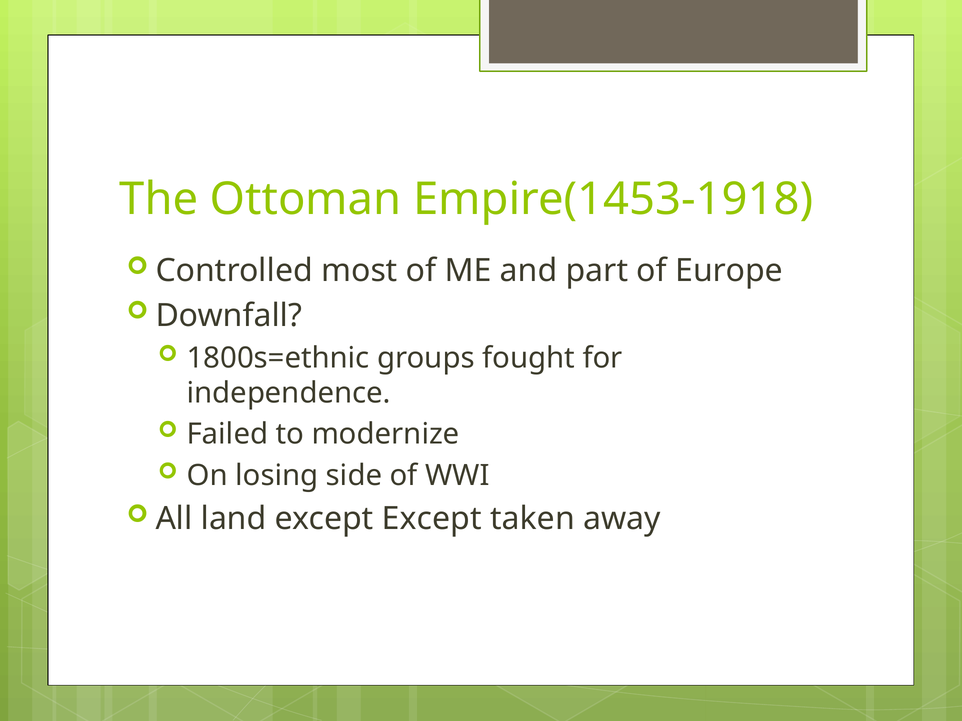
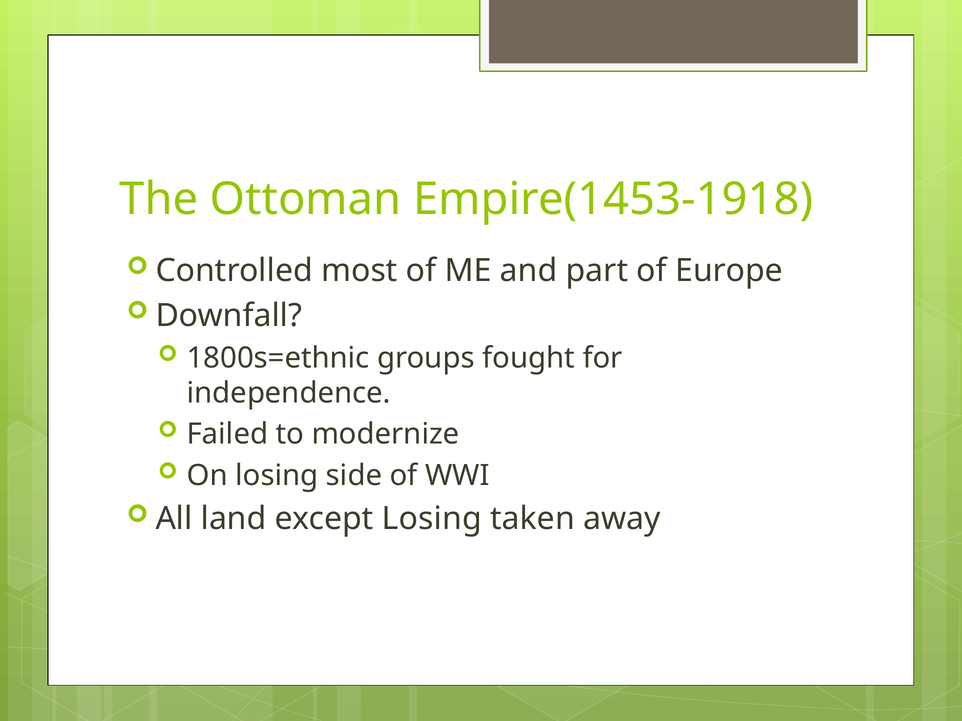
except Except: Except -> Losing (432, 519)
